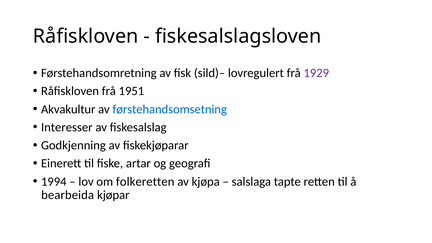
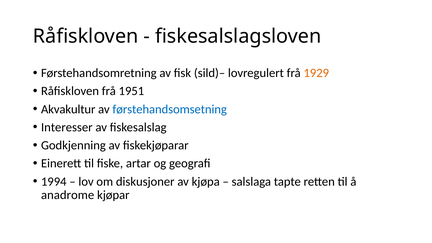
1929 colour: purple -> orange (316, 73)
folkeretten: folkeretten -> diskusjoner (145, 182)
bearbeida: bearbeida -> anadrome (68, 195)
